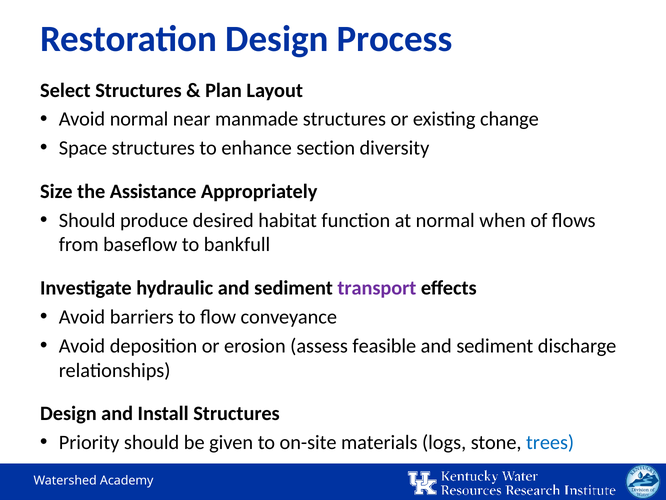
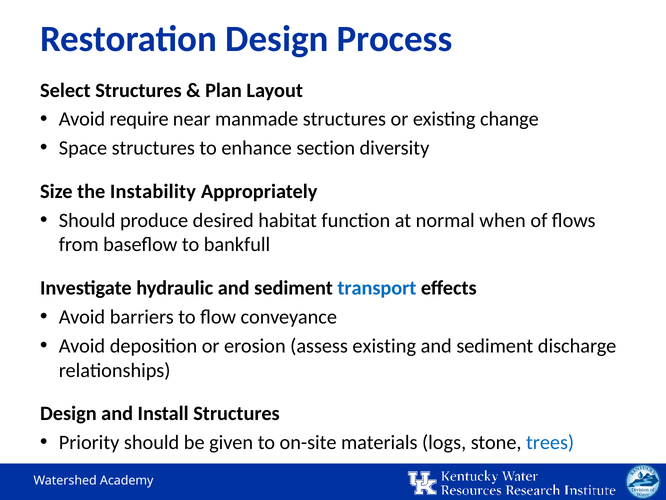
Avoid normal: normal -> require (139, 119)
Assistance: Assistance -> Instability (153, 191)
transport colour: purple -> blue (377, 288)
assess feasible: feasible -> existing (384, 346)
